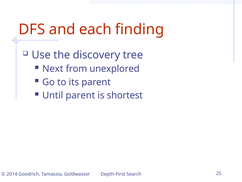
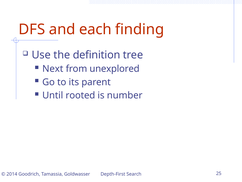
discovery: discovery -> definition (97, 55)
Until parent: parent -> rooted (80, 95)
shortest: shortest -> number (125, 95)
